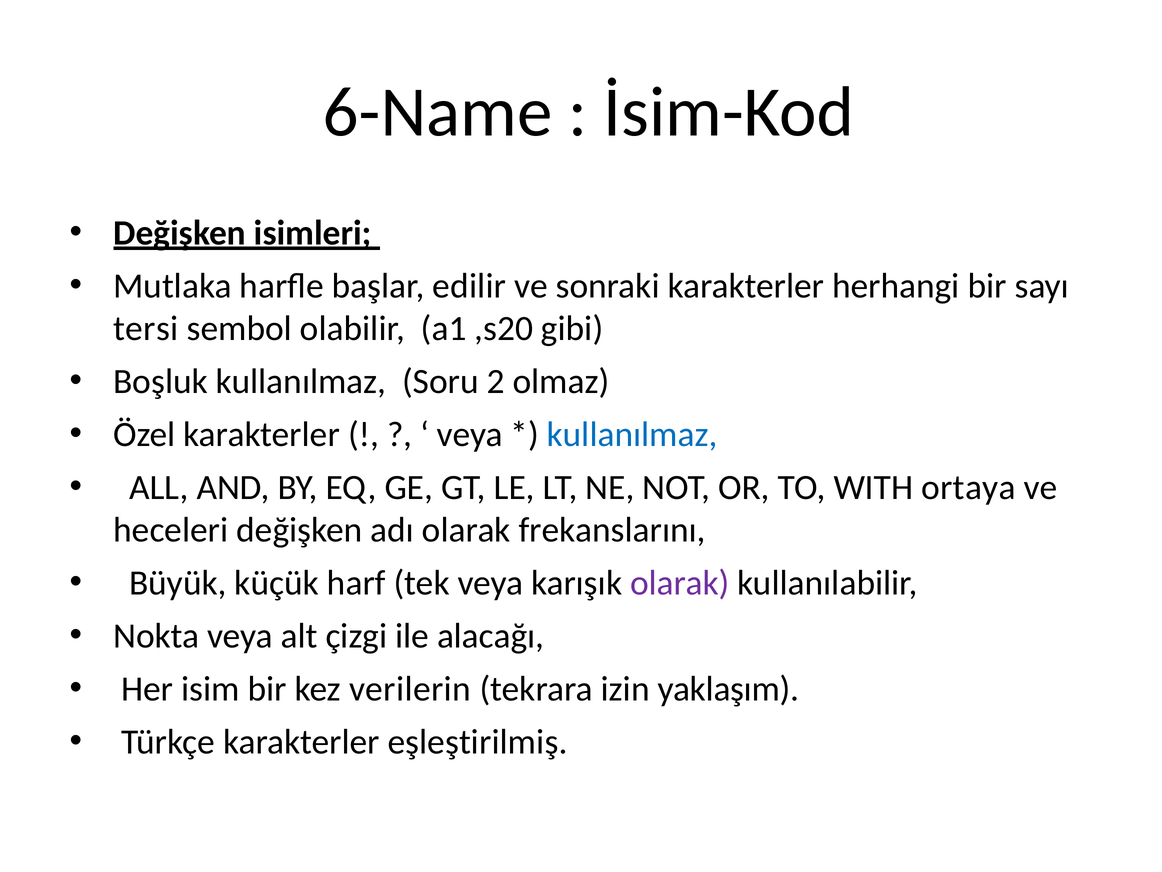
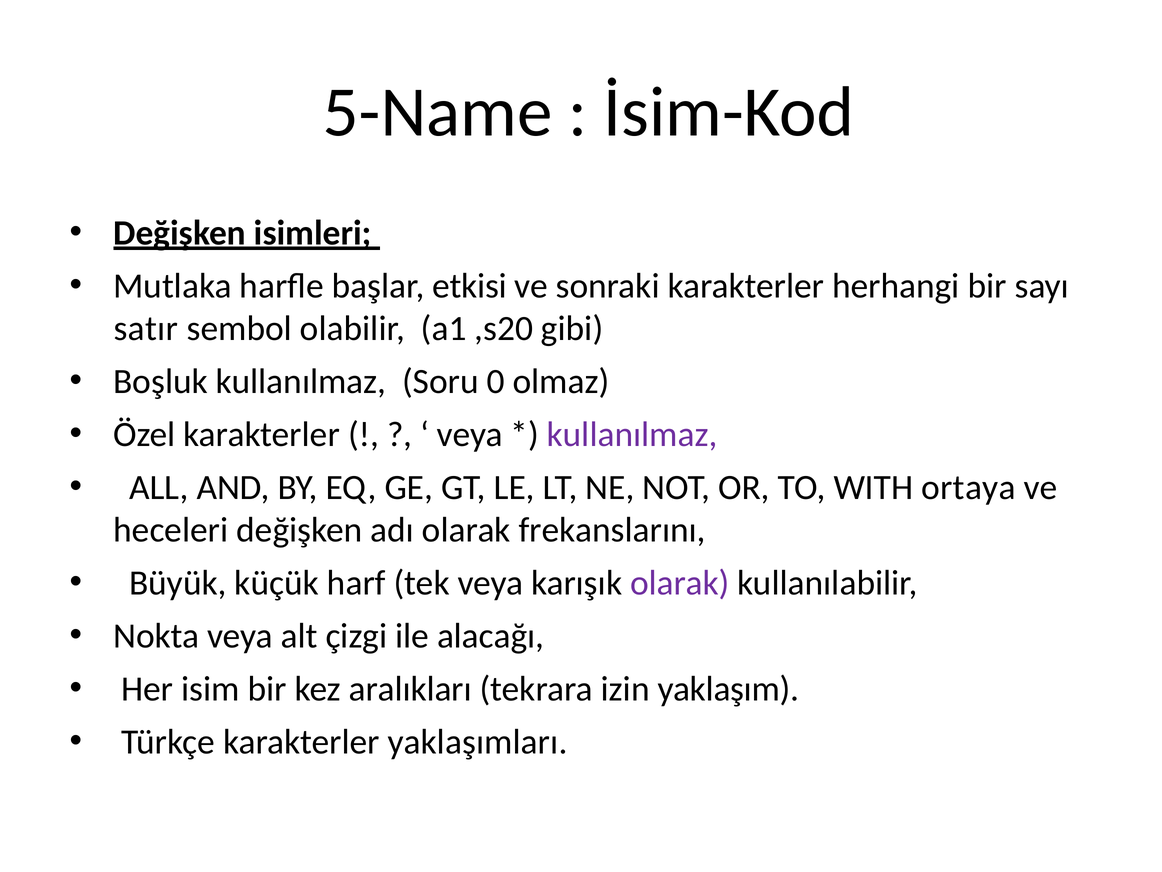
6-Name: 6-Name -> 5-Name (438, 112)
edilir: edilir -> etkisi (470, 286)
tersi: tersi -> satır (146, 328)
2: 2 -> 0 (496, 381)
kullanılmaz colour: blue -> purple (632, 434)
verilerin: verilerin -> aralıkları (410, 689)
eşleştirilmiş: eşleştirilmiş -> yaklaşımları (477, 742)
